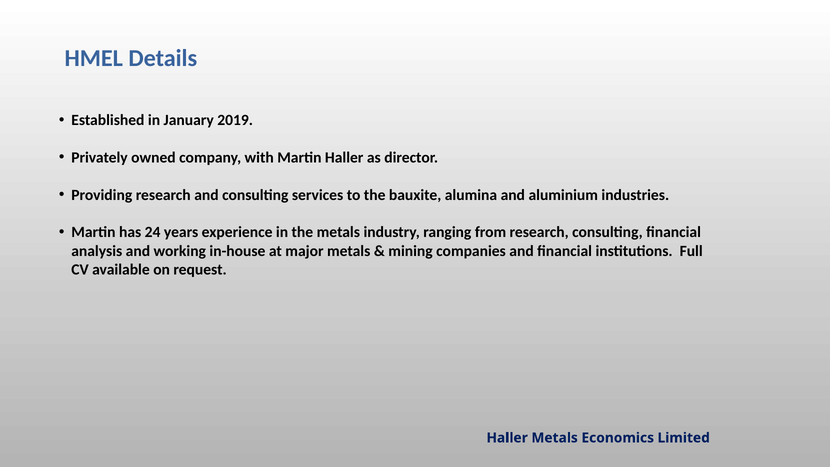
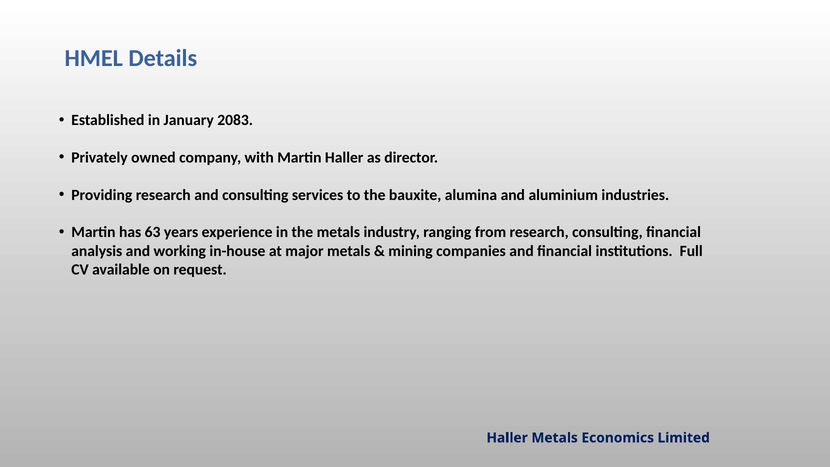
2019: 2019 -> 2083 (235, 120)
24: 24 -> 63 (153, 232)
